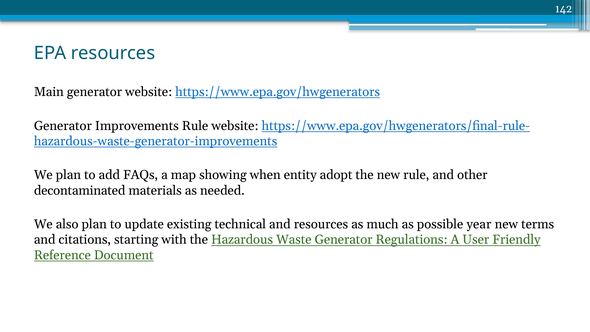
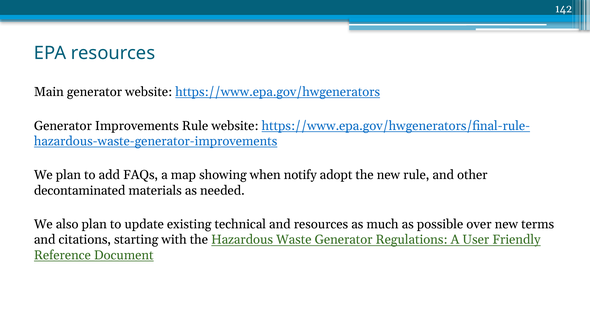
entity: entity -> notify (300, 175)
year: year -> over (479, 224)
